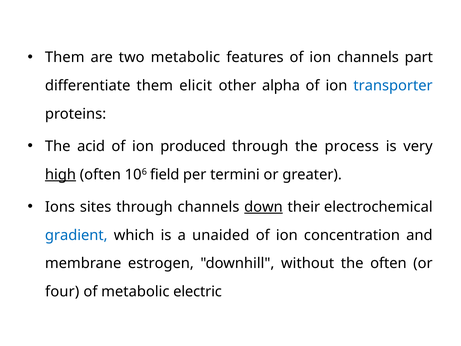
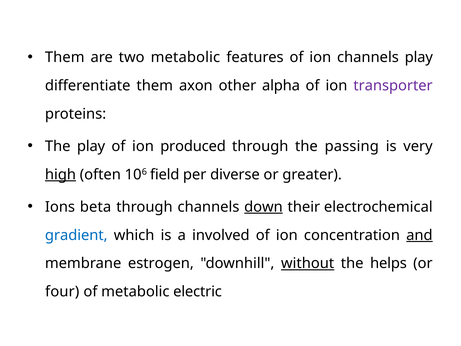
channels part: part -> play (419, 57)
elicit: elicit -> axon (196, 86)
transporter colour: blue -> purple (393, 86)
The acid: acid -> play (91, 146)
process: process -> passing (352, 146)
termini: termini -> diverse (235, 174)
sites: sites -> beta (96, 207)
unaided: unaided -> involved (221, 235)
and underline: none -> present (419, 235)
without underline: none -> present (308, 263)
the often: often -> helps (388, 263)
